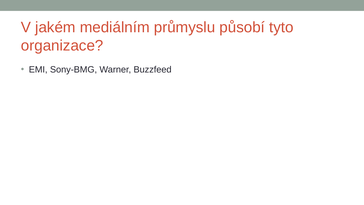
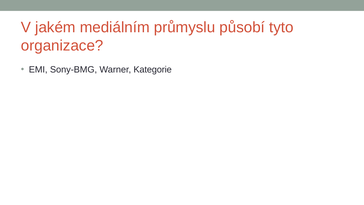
Buzzfeed: Buzzfeed -> Kategorie (153, 69)
